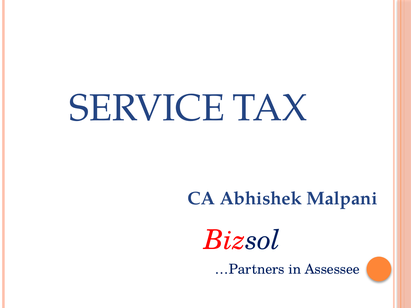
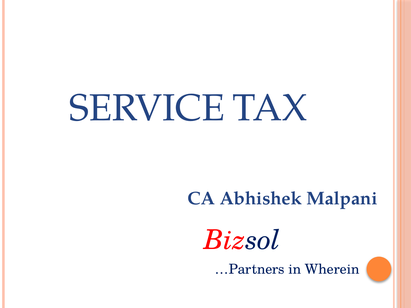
Assessee: Assessee -> Wherein (332, 269)
